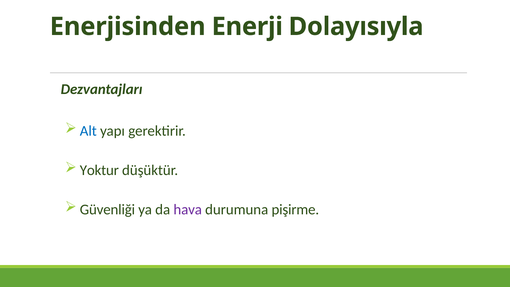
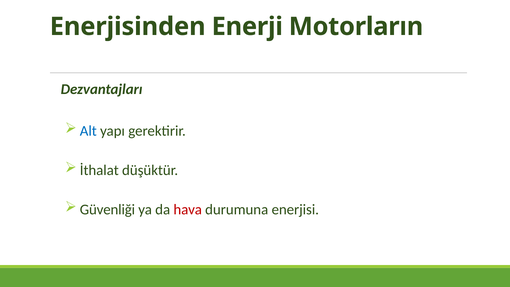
Dolayısıyla: Dolayısıyla -> Motorların (356, 27)
Yoktur: Yoktur -> İthalat (99, 170)
hava colour: purple -> red (188, 209)
pişirme: pişirme -> enerjisi (295, 209)
